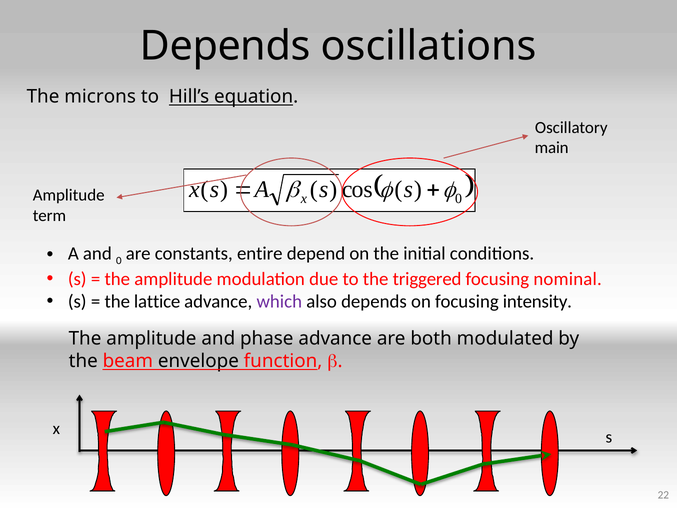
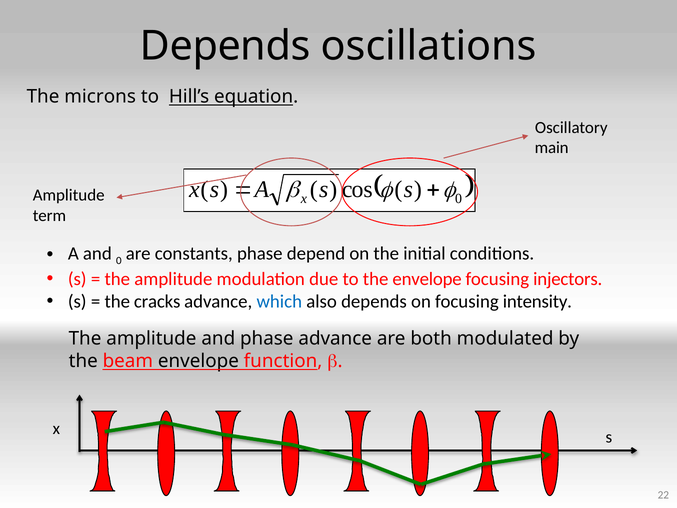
constants entire: entire -> phase (260, 253)
the triggered: triggered -> envelope (427, 279)
nominal: nominal -> injectors (568, 279)
lattice: lattice -> cracks (157, 302)
which colour: purple -> blue (279, 302)
